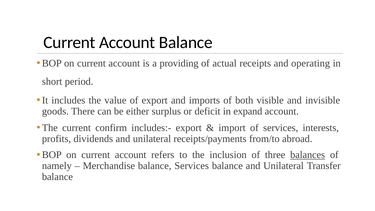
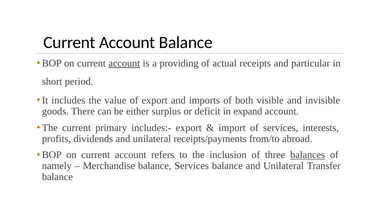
account underline: none -> present (124, 63)
operating: operating -> particular (311, 63)
confirm: confirm -> primary (111, 128)
